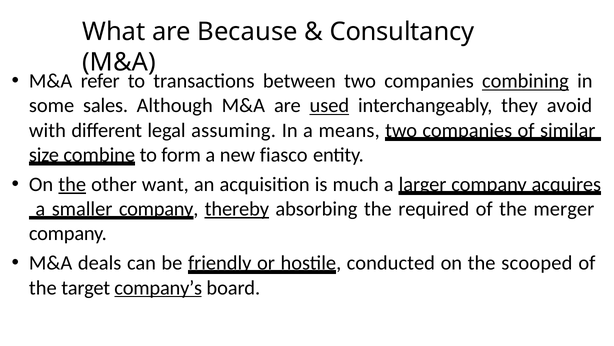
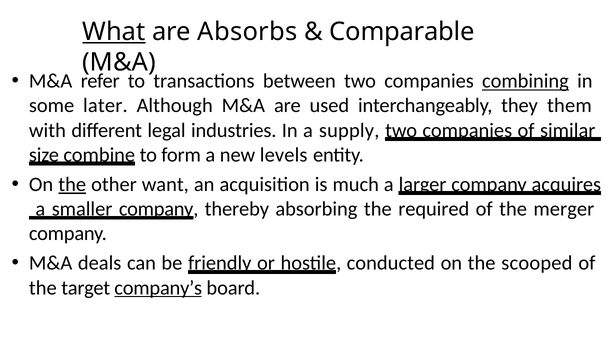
What underline: none -> present (114, 32)
Because: Because -> Absorbs (247, 32)
Consultancy: Consultancy -> Comparable (402, 32)
sales: sales -> later (105, 105)
used underline: present -> none (329, 105)
avoid: avoid -> them (569, 105)
assuming: assuming -> industries (234, 130)
means: means -> supply (349, 130)
fiasco: fiasco -> levels (284, 155)
thereby underline: present -> none (237, 209)
